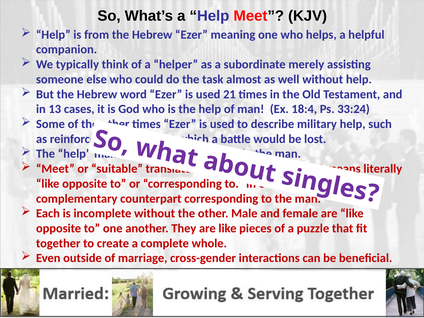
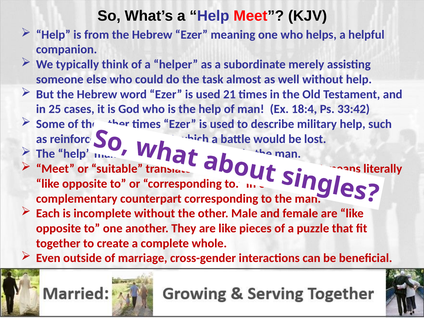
13: 13 -> 25 (55, 109)
33:24: 33:24 -> 33:42 (354, 109)
